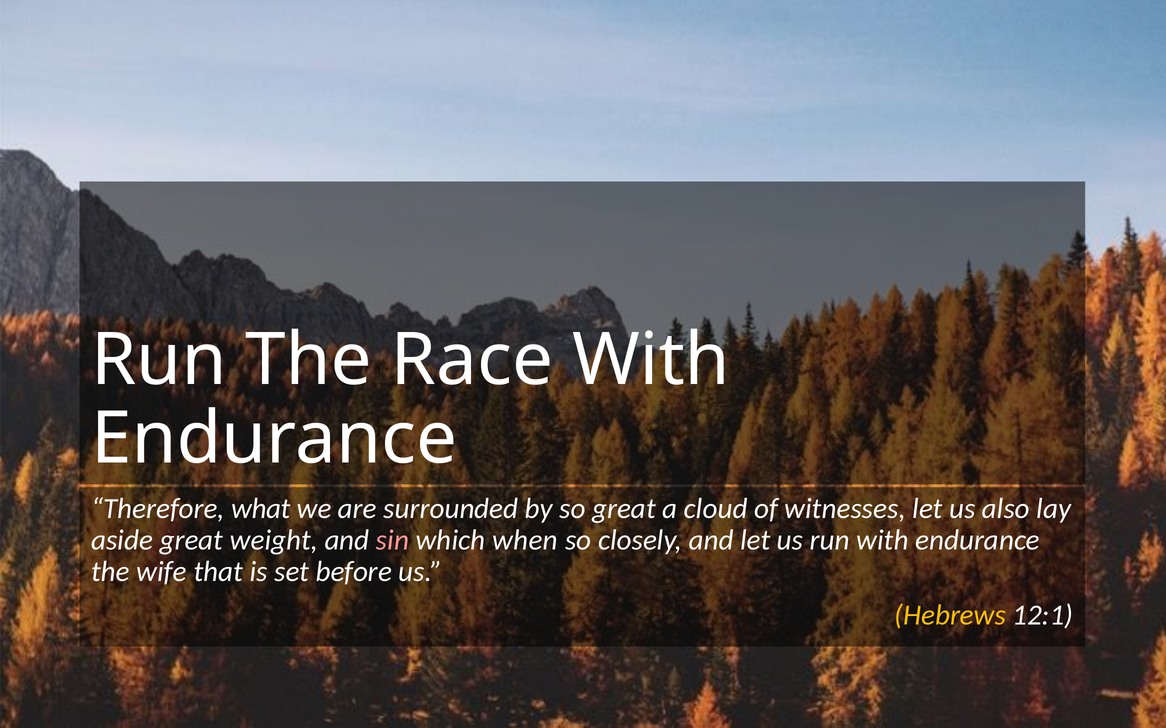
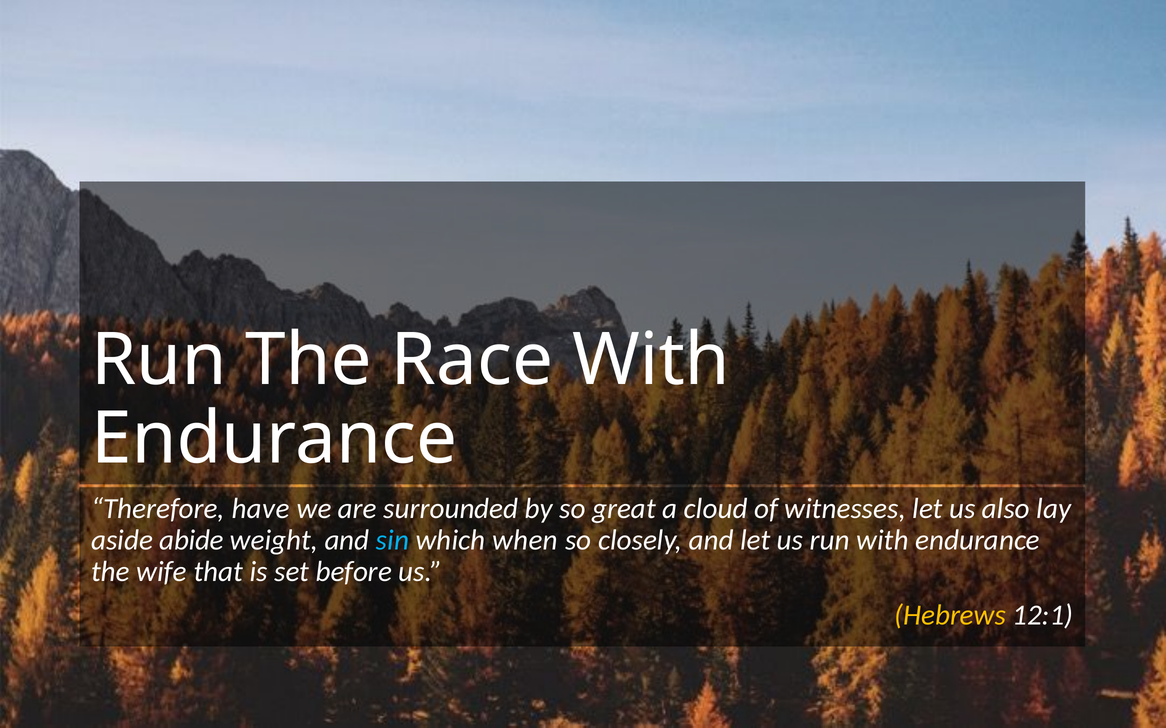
what: what -> have (261, 509)
aside great: great -> abide (192, 541)
sin colour: pink -> light blue (392, 541)
